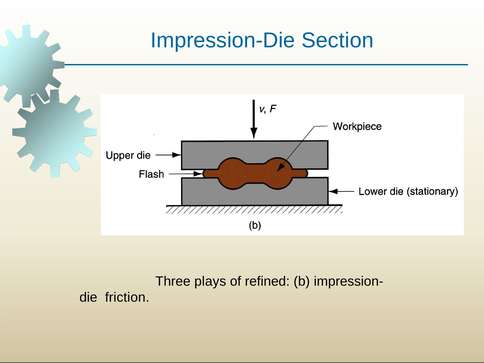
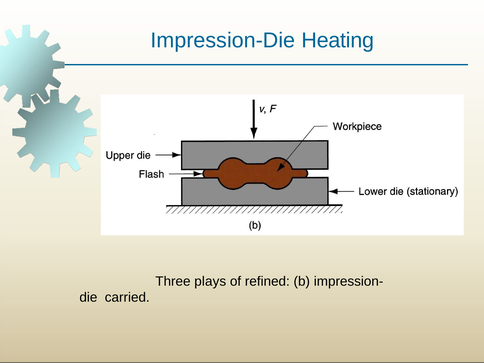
Section: Section -> Heating (338, 40)
friction: friction -> carried (127, 297)
